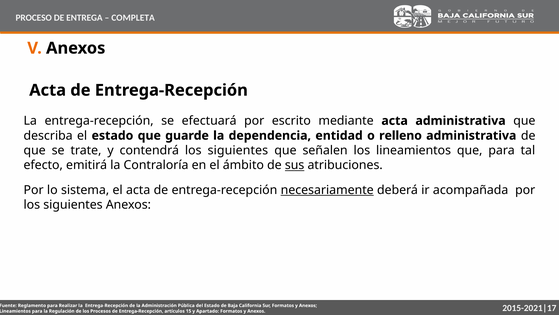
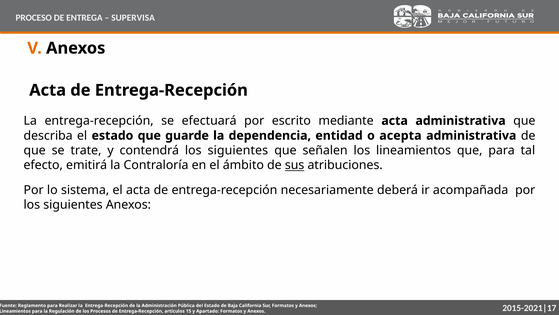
COMPLETA: COMPLETA -> SUPERVISA (133, 18)
relleno: relleno -> acepta (400, 135)
necesariamente underline: present -> none (327, 190)
